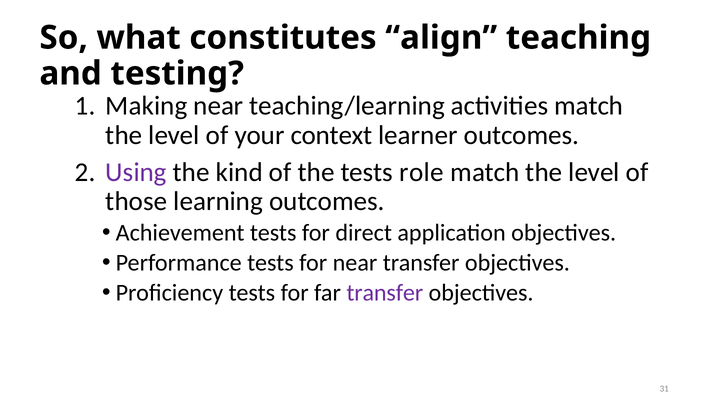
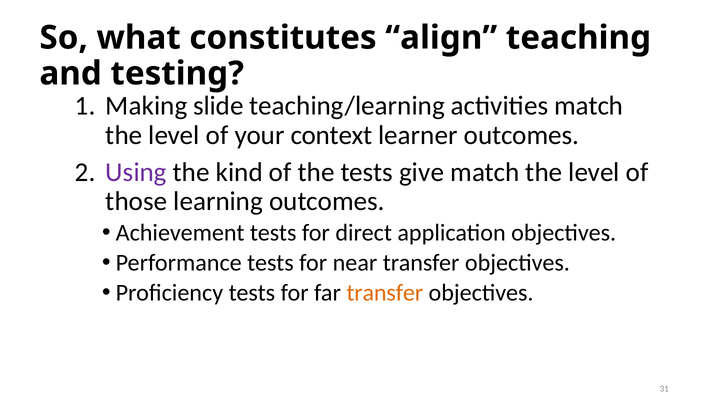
Making near: near -> slide (218, 106)
role: role -> give (422, 172)
transfer colour: purple -> orange (385, 293)
